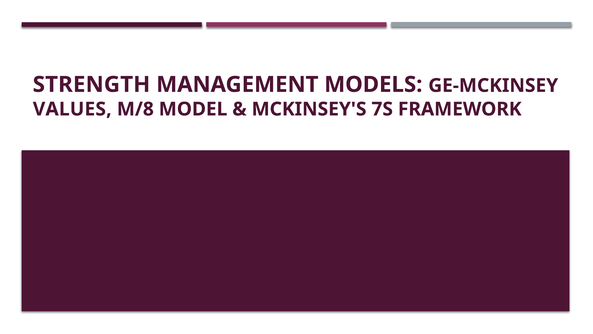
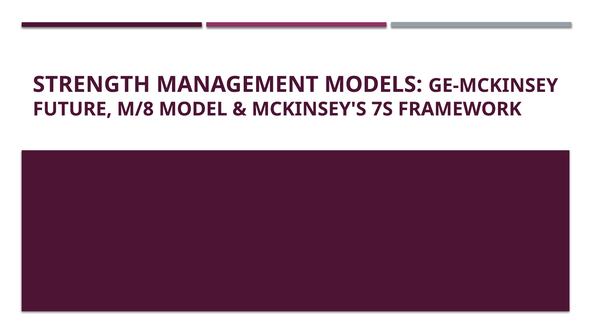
VALUES: VALUES -> FUTURE (72, 109)
